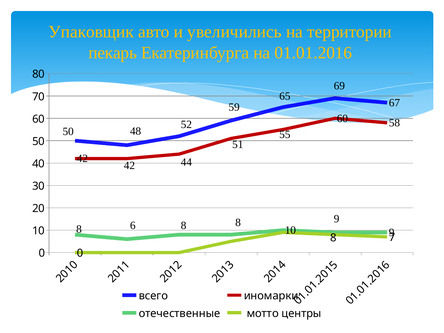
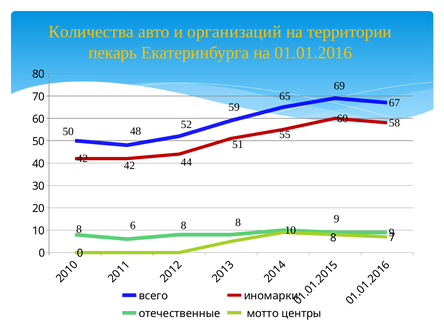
Упаковщик: Упаковщик -> Количества (91, 32)
увеличились: увеличились -> организаций (234, 32)
